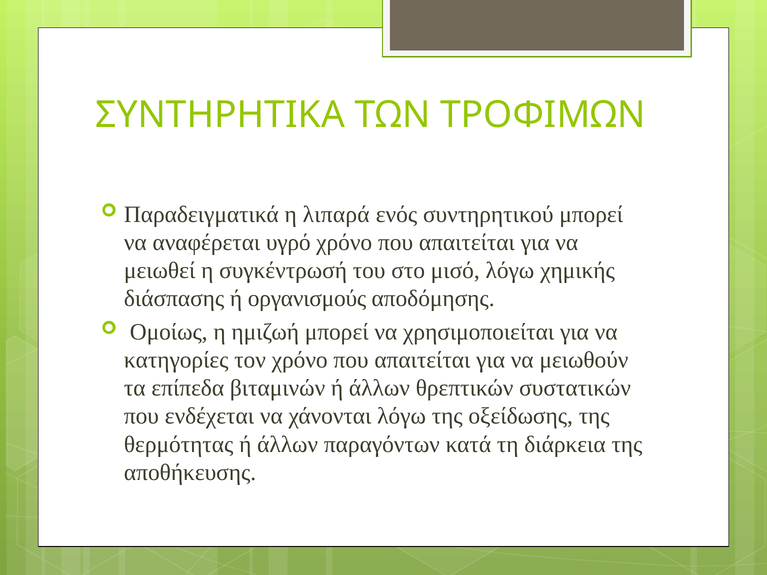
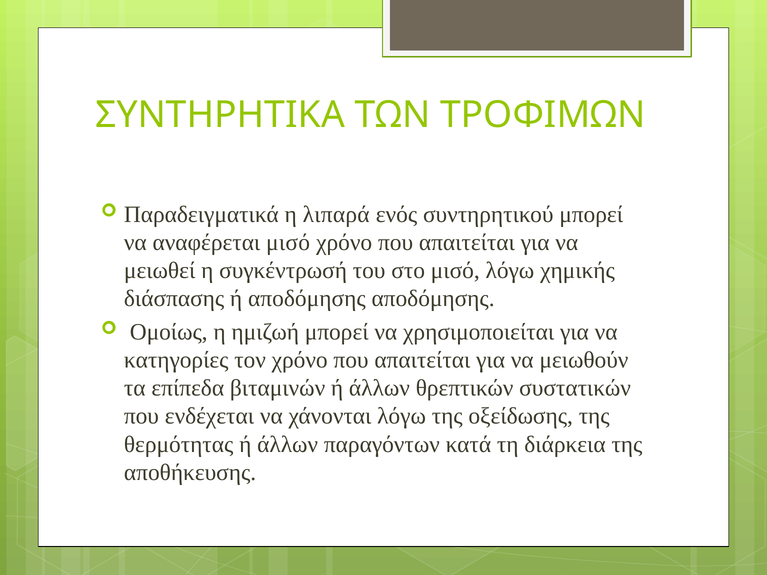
αναφέρεται υγρό: υγρό -> μισό (288, 243)
ή οργανισμούς: οργανισμούς -> αποδόμησης (307, 299)
